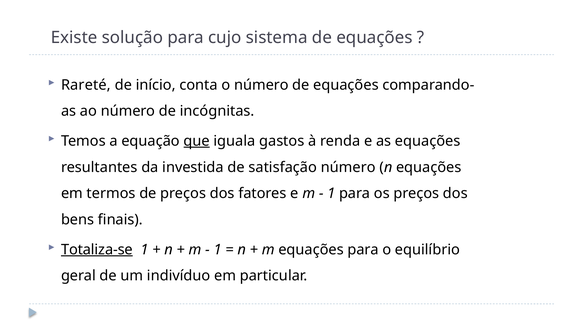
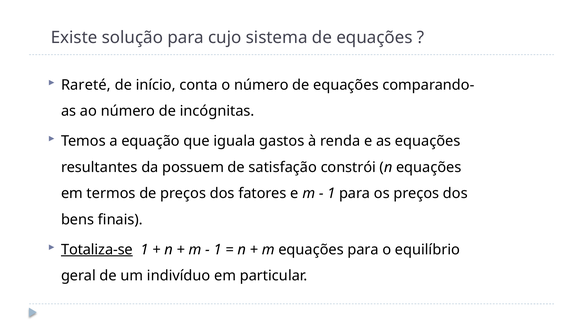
que underline: present -> none (197, 141)
investida: investida -> possuem (193, 167)
satisfação número: número -> constrói (348, 167)
